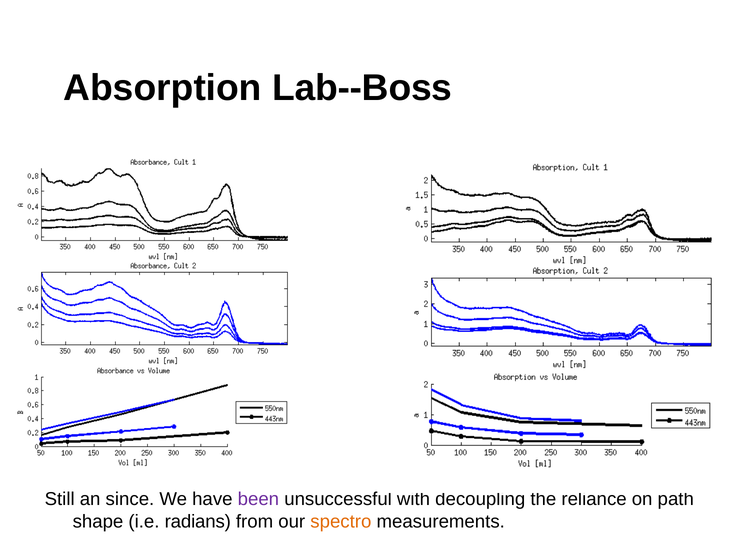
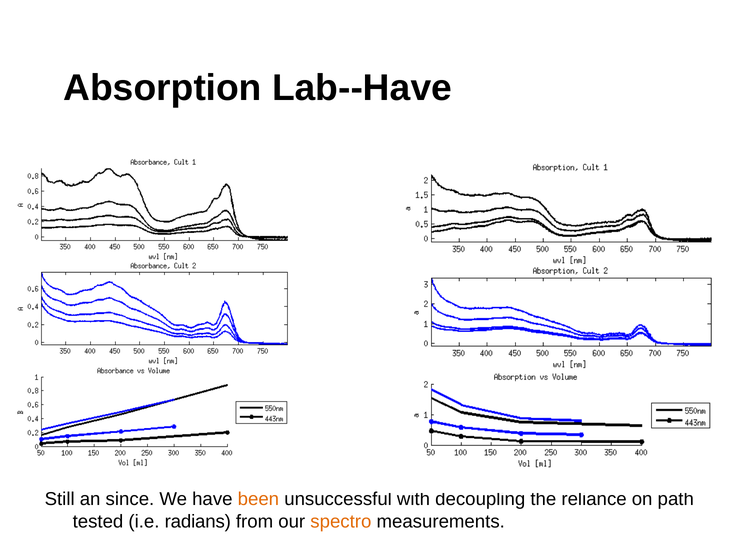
Lab--Boss: Lab--Boss -> Lab--Have (362, 88)
been colour: purple -> orange (258, 500)
shape: shape -> tested (98, 522)
